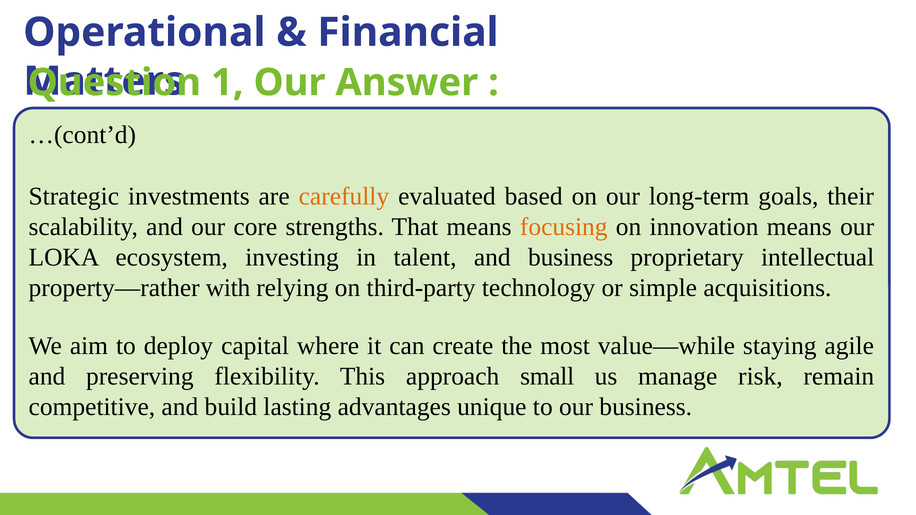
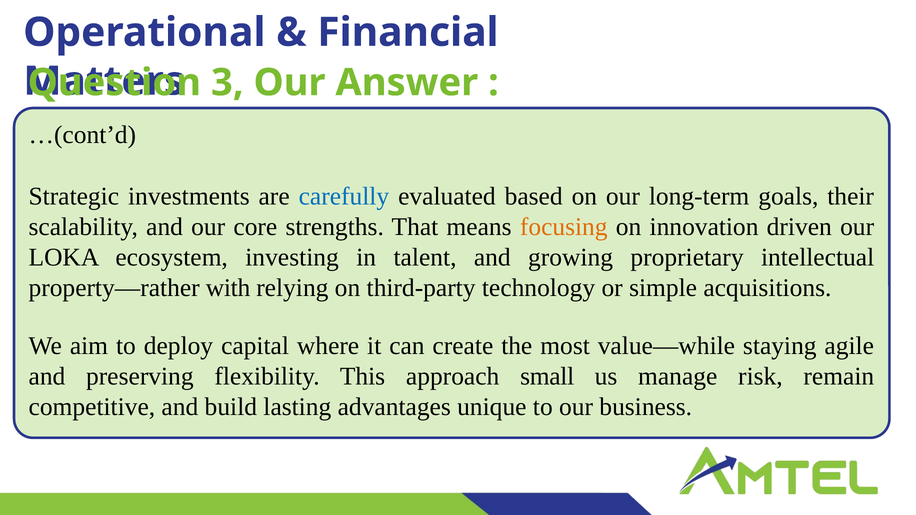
1: 1 -> 3 (227, 83)
carefully colour: orange -> blue (344, 196)
innovation means: means -> driven (799, 227)
and business: business -> growing (571, 257)
